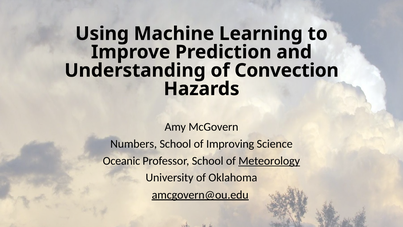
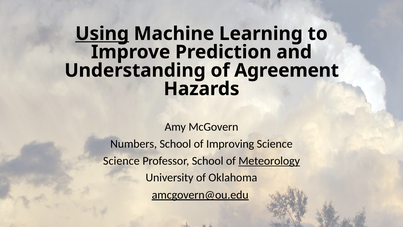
Using underline: none -> present (102, 34)
Convection: Convection -> Agreement (287, 70)
Oceanic: Oceanic -> Science (121, 161)
